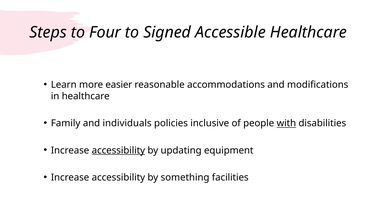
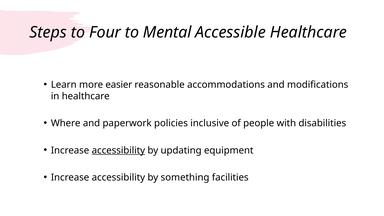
Signed: Signed -> Mental (167, 32)
Family: Family -> Where (66, 123)
individuals: individuals -> paperwork (127, 123)
with underline: present -> none (286, 123)
